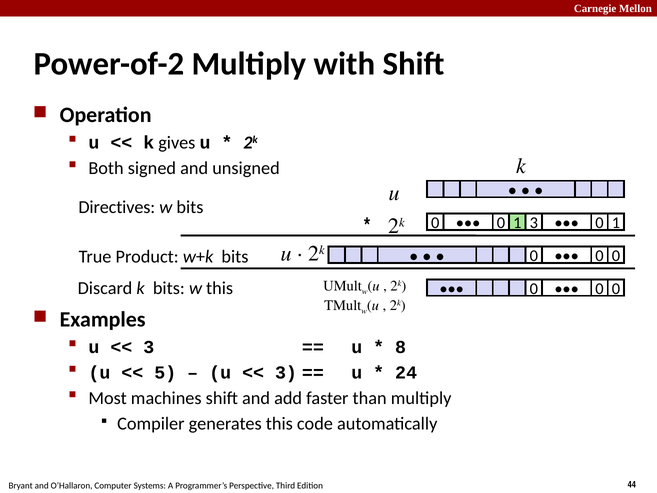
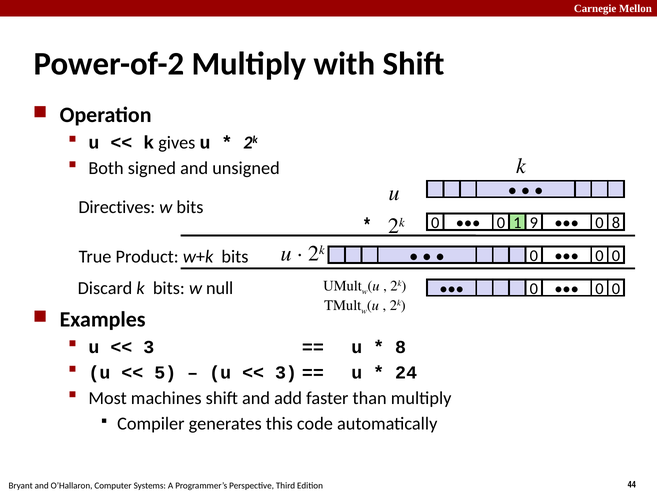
1 3: 3 -> 9 (534, 223)
1: 1 -> 8 (616, 223)
w this: this -> null (220, 288)
